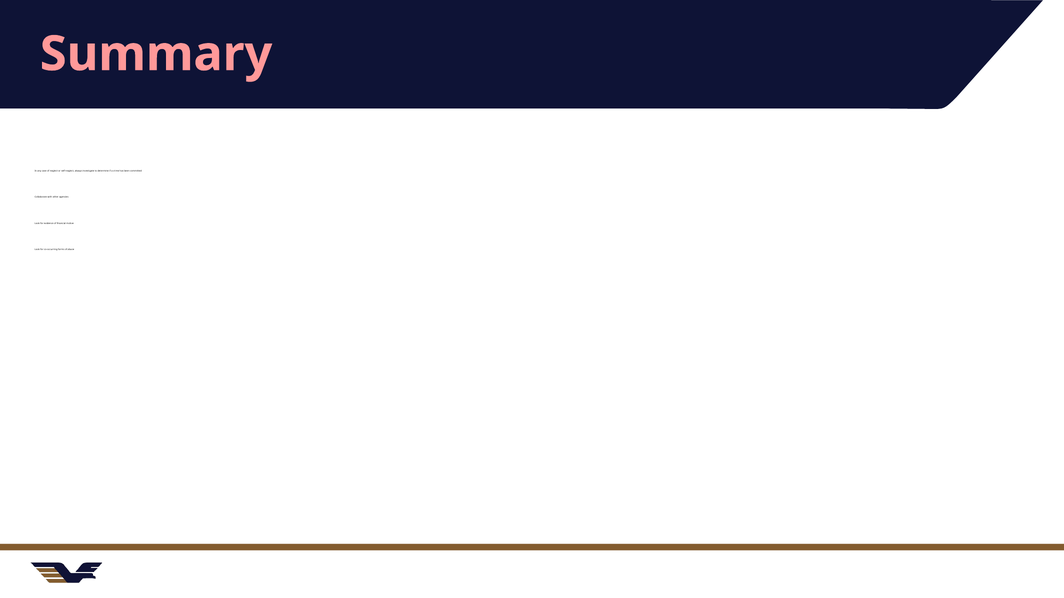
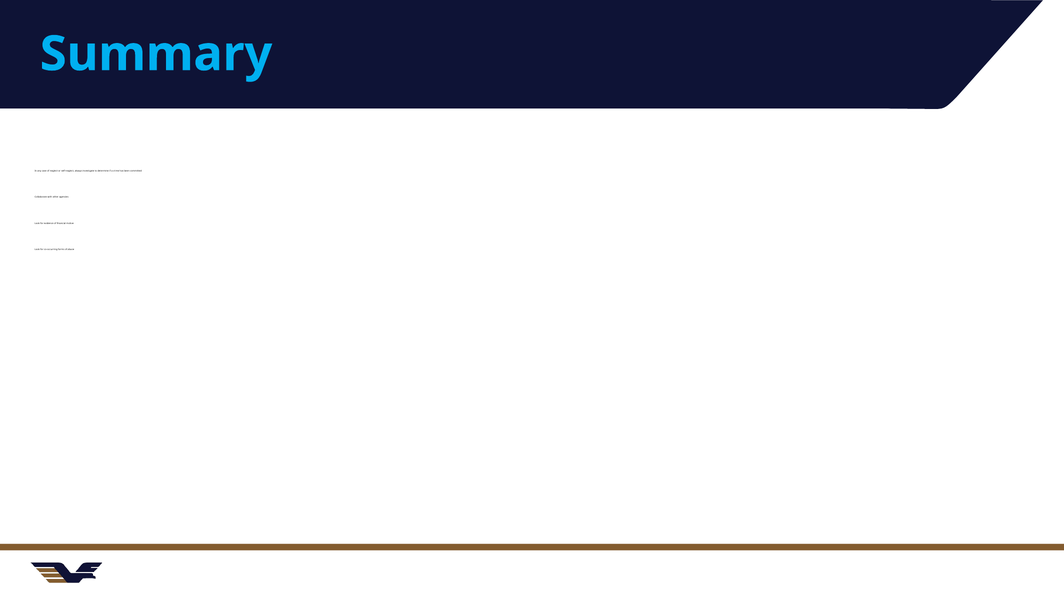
Summary colour: pink -> light blue (156, 54)
